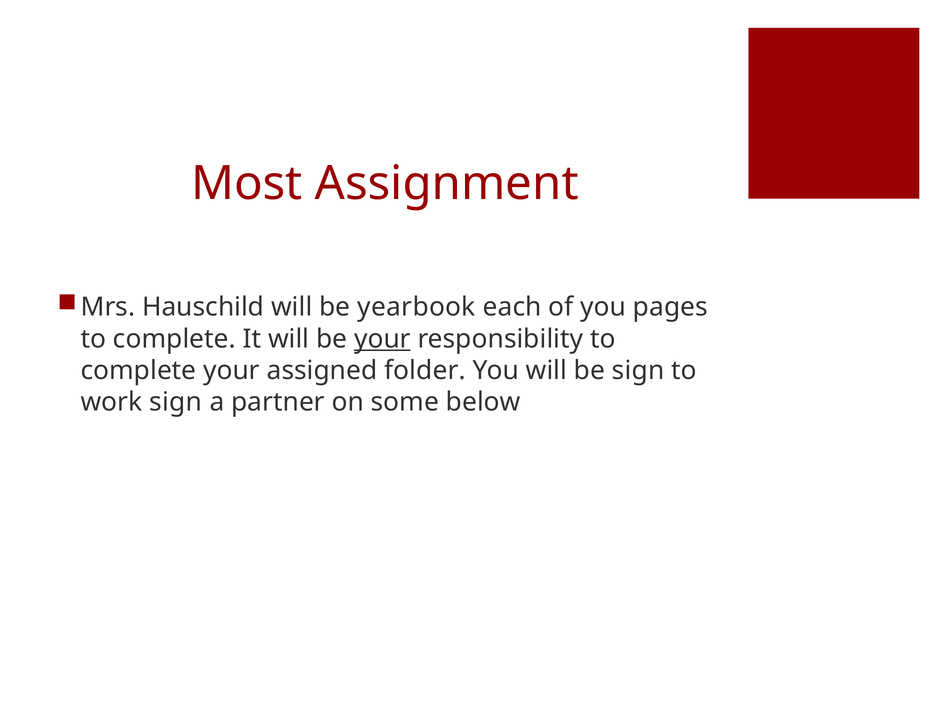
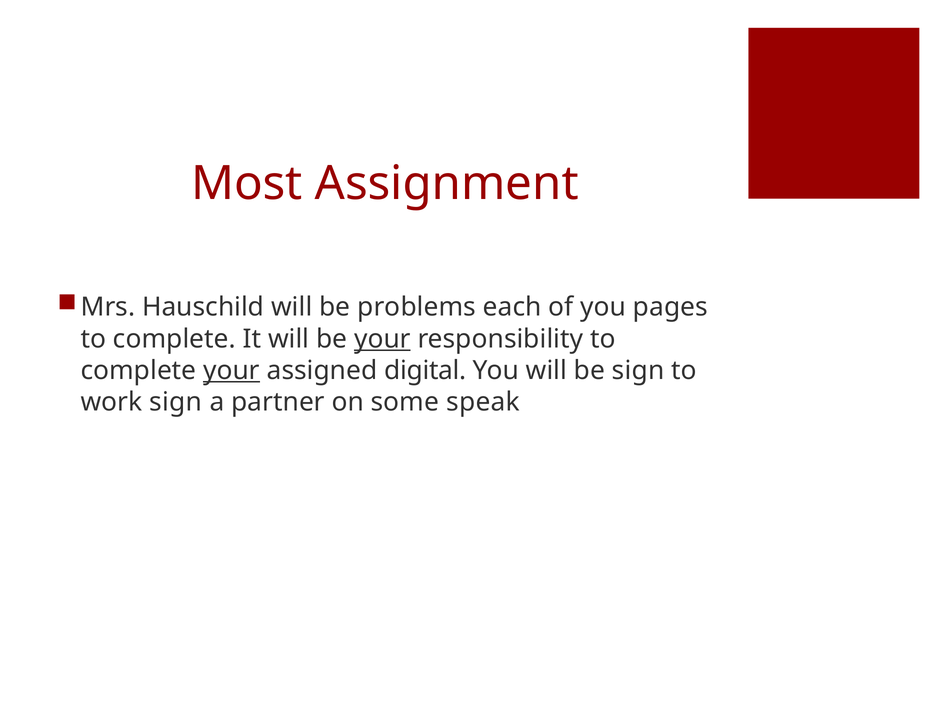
yearbook: yearbook -> problems (417, 307)
your underline: none -> present (232, 370)
folder: folder -> digital (425, 370)
below: below -> speak (483, 402)
